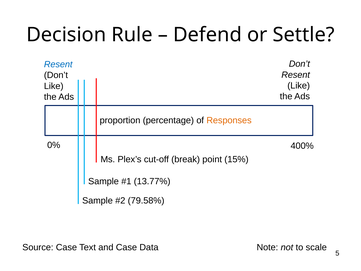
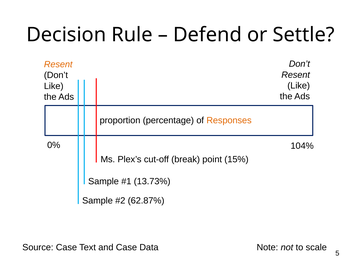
Resent colour: blue -> orange (58, 64)
400%: 400% -> 104% (302, 146)
13.77%: 13.77% -> 13.73% (152, 181)
79.58%: 79.58% -> 62.87% (146, 201)
